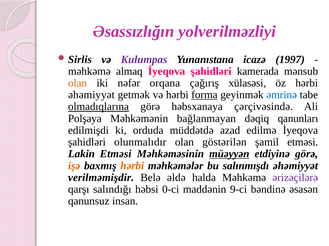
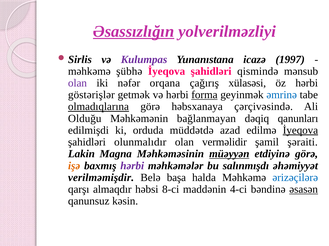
Əsassızlığın underline: none -> present (134, 32)
almaq: almaq -> şübhə (129, 71)
kamerada: kamerada -> qismində (258, 71)
olan colour: orange -> purple (77, 83)
əhəmiyyət: əhəmiyyət -> göstərişlər (91, 95)
Polşaya: Polşaya -> Olduğu (85, 119)
İyeqova underline: none -> present (300, 131)
göstərilən: göstərilən -> verməlidir (225, 142)
şamil etməsi: etməsi -> şəraiti (303, 142)
Lakin Etməsi: Etməsi -> Magna (116, 154)
hərbi colour: orange -> purple (132, 166)
əldə: əldə -> başa (176, 178)
ərizəçilərə colour: purple -> blue (295, 178)
salındığı: salındığı -> almaqdır (112, 190)
0-ci: 0-ci -> 8-ci (171, 190)
9-ci: 9-ci -> 4-ci (239, 190)
əsasən underline: none -> present (304, 190)
insan: insan -> kəsin (125, 202)
